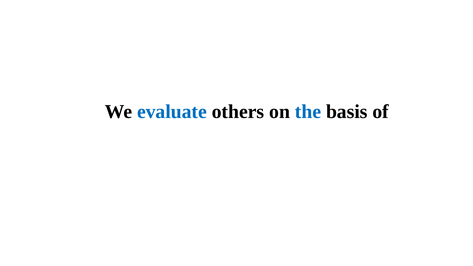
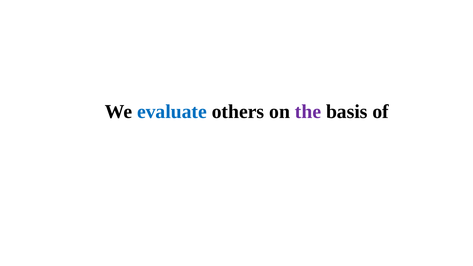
the colour: blue -> purple (308, 112)
